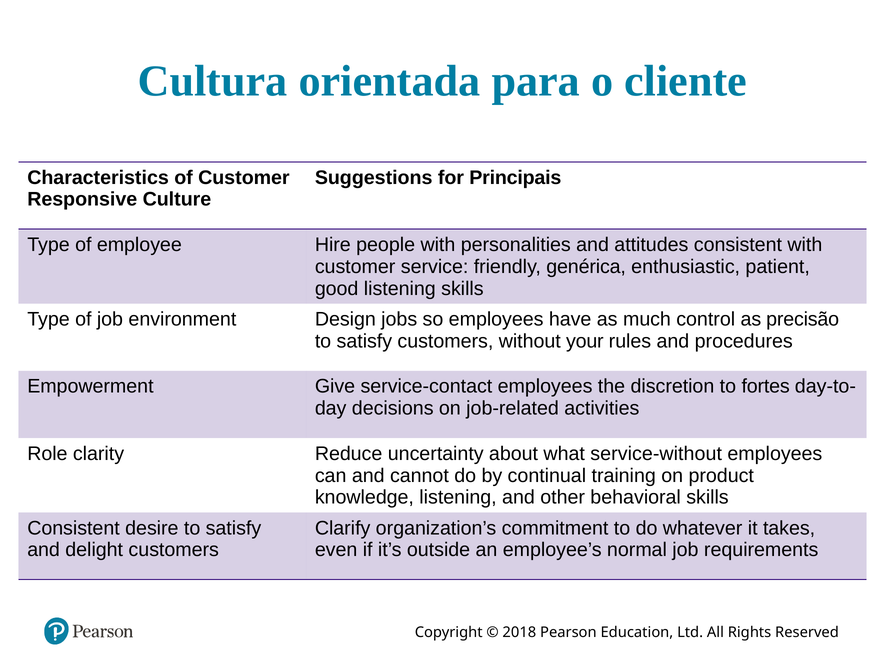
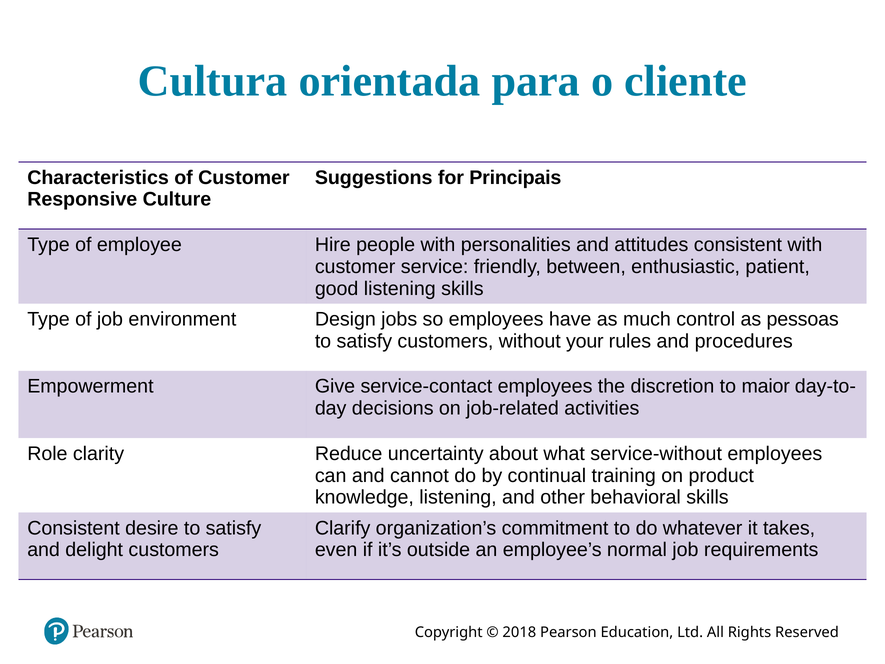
genérica: genérica -> between (586, 267)
precisão: precisão -> pessoas (803, 319)
fortes: fortes -> maior (766, 386)
